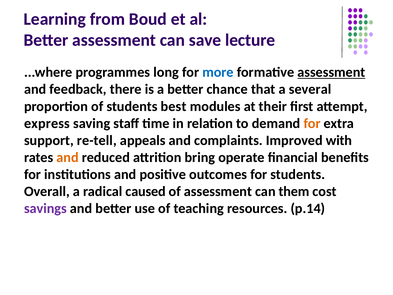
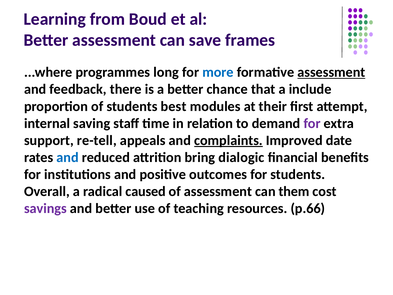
lecture: lecture -> frames (250, 40)
several: several -> include (310, 89)
express: express -> internal (47, 123)
for colour: orange -> purple (312, 123)
complaints underline: none -> present (228, 140)
with: with -> date (339, 140)
and colour: orange -> blue (68, 157)
operate: operate -> dialogic (241, 157)
p.14: p.14 -> p.66 (308, 208)
